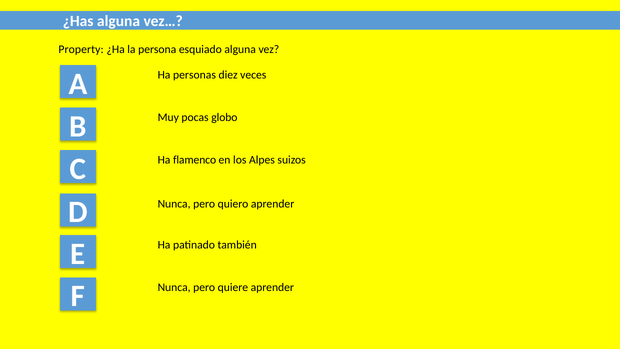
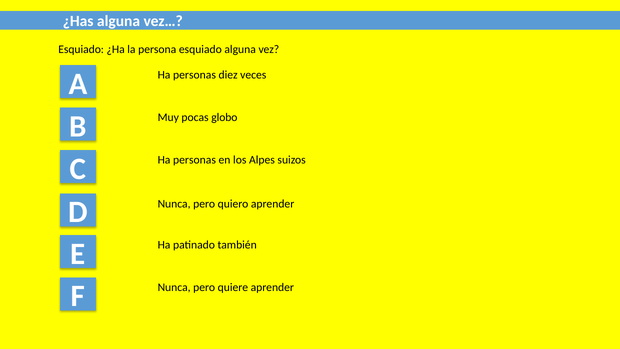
Property: Property -> Esquiado (81, 49)
flamenco: flamenco -> personas (195, 160)
